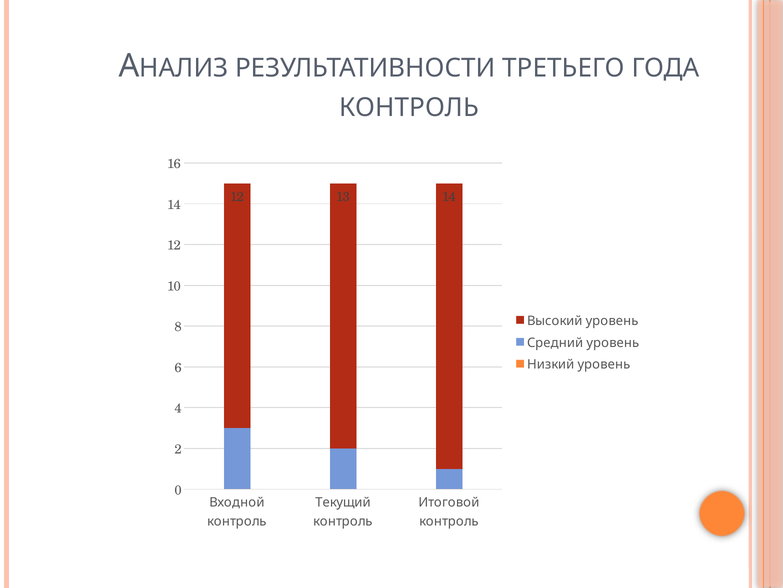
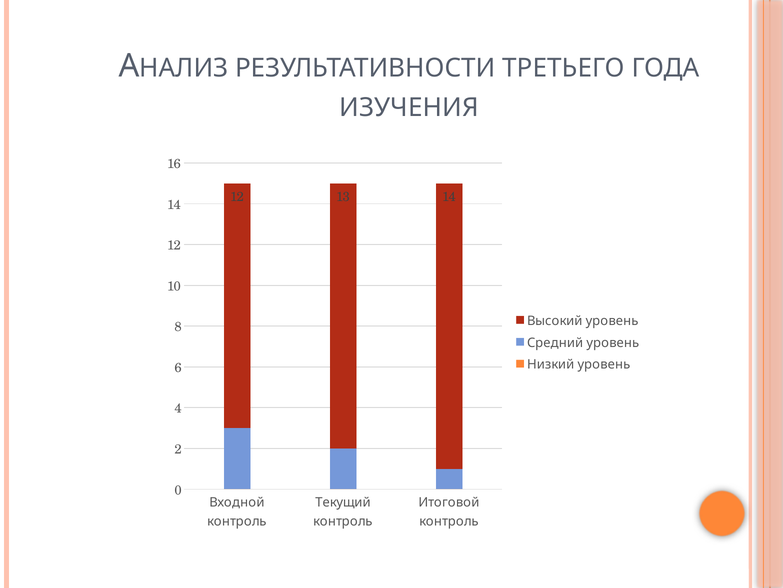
КОНТРОЛЬ: КОНТРОЛЬ -> ИЗУЧЕНИЯ (409, 107)
